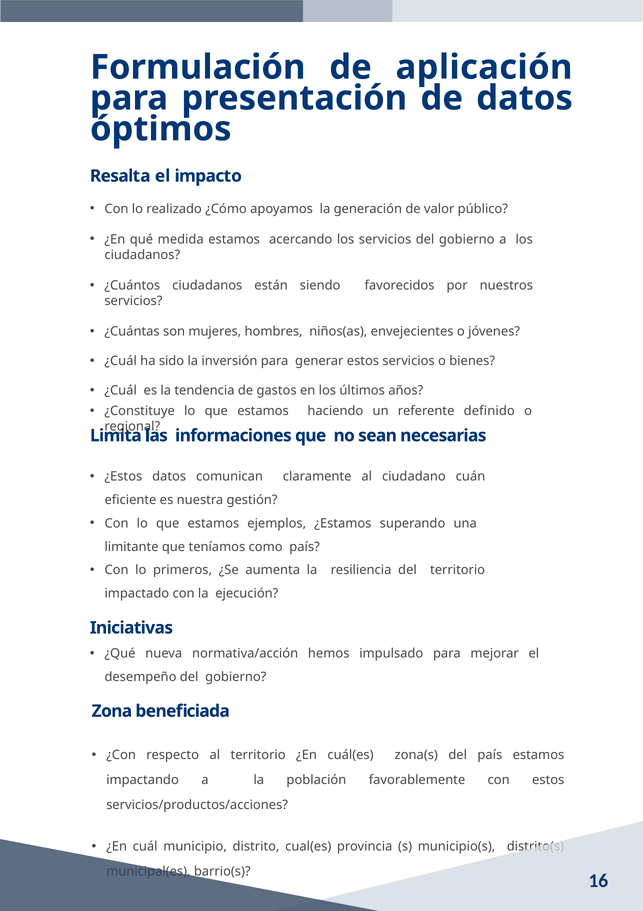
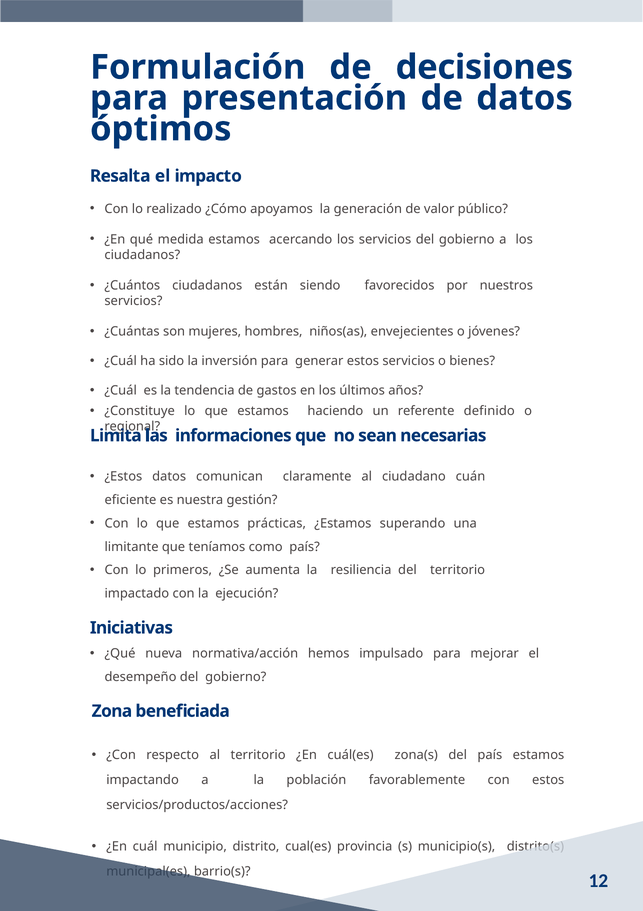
aplicación: aplicación -> decisiones (484, 67)
ejemplos: ejemplos -> prácticas (277, 523)
16: 16 -> 12 (598, 881)
